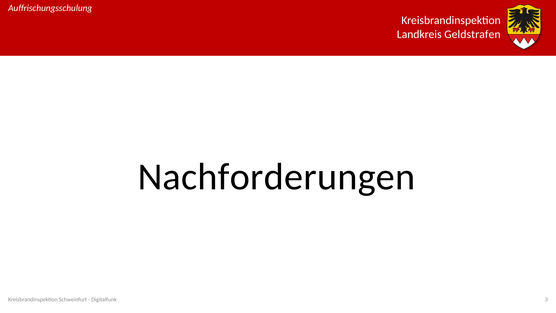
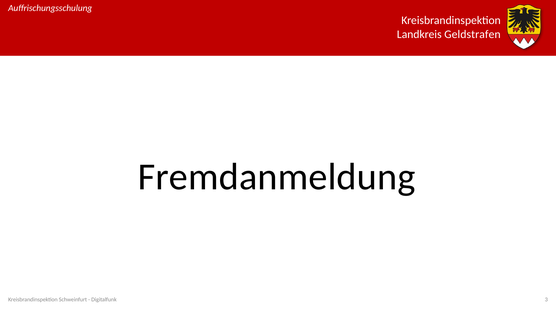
Nachforderungen: Nachforderungen -> Fremdanmeldung (277, 177)
